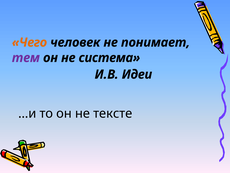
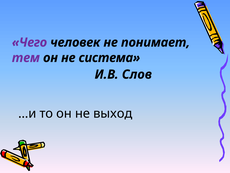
Чего colour: orange -> purple (29, 42)
Идеи: Идеи -> Слов (137, 74)
тексте: тексте -> выход (113, 113)
